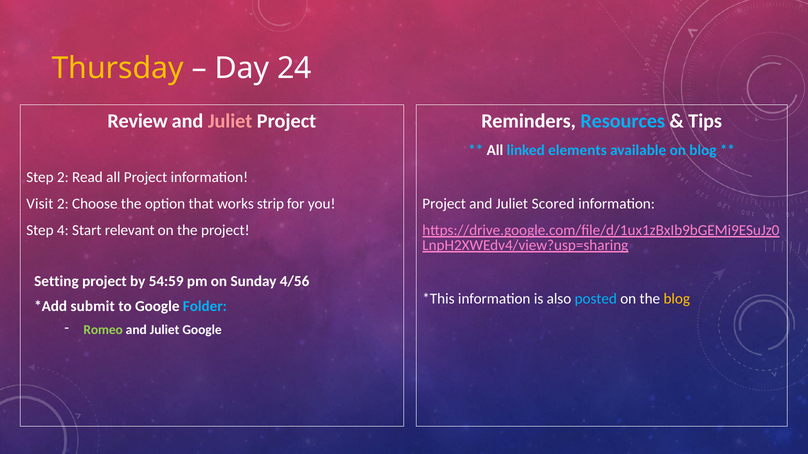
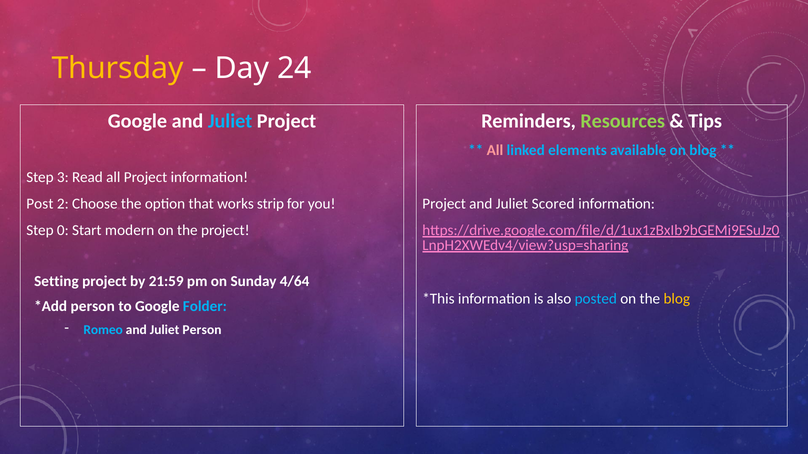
Review: Review -> Google (137, 121)
Juliet colour: pink -> light blue (230, 121)
Resources colour: light blue -> light green (623, 121)
All colour: white -> pink (495, 151)
Step 2: 2 -> 3 (63, 177)
Visit: Visit -> Post (40, 204)
4: 4 -> 0 (63, 230)
relevant: relevant -> modern (130, 230)
54:59: 54:59 -> 21:59 (166, 282)
4/56: 4/56 -> 4/64 (295, 282)
submit: submit -> person (93, 306)
Romeo colour: light green -> light blue (103, 330)
Juliet Google: Google -> Person (202, 330)
